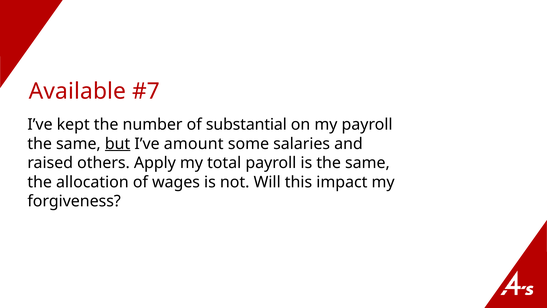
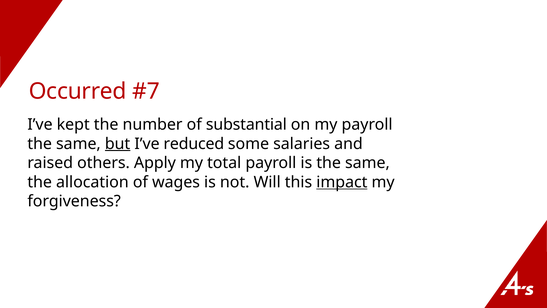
Available: Available -> Occurred (78, 91)
amount: amount -> reduced (194, 144)
impact underline: none -> present (342, 182)
